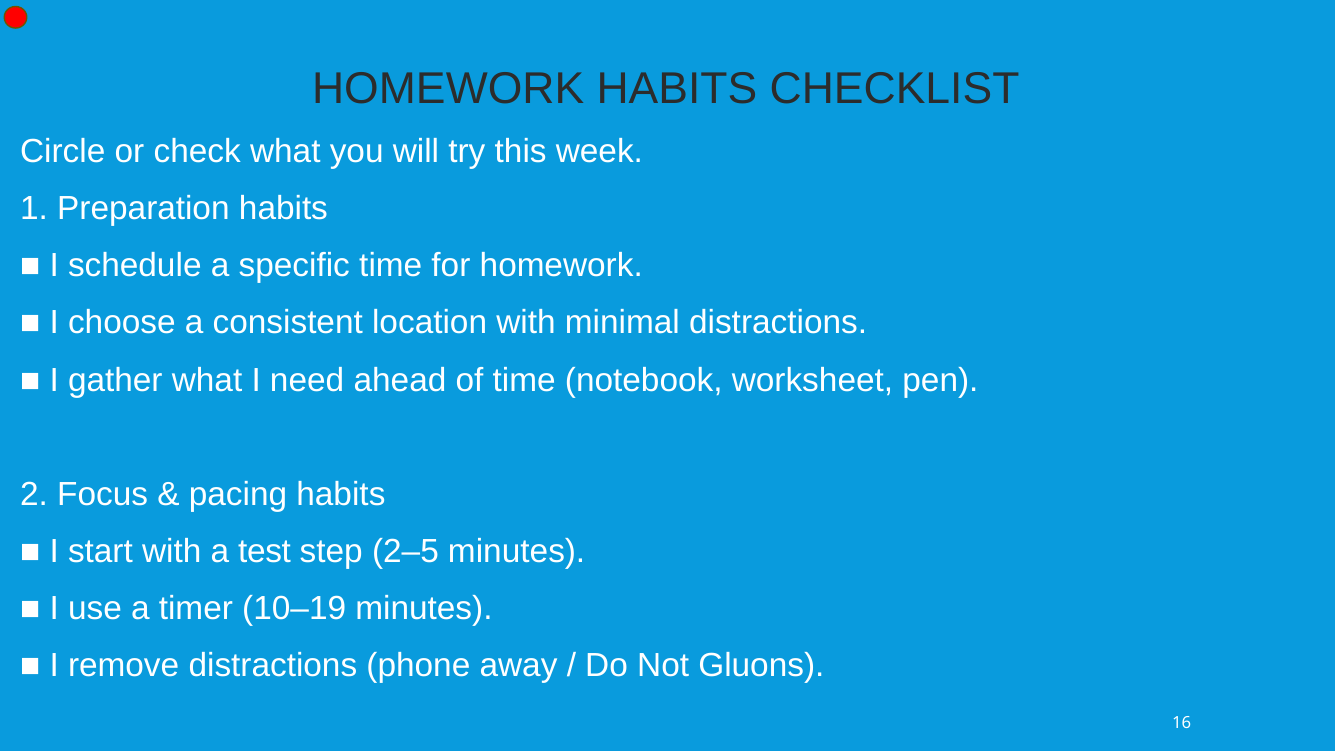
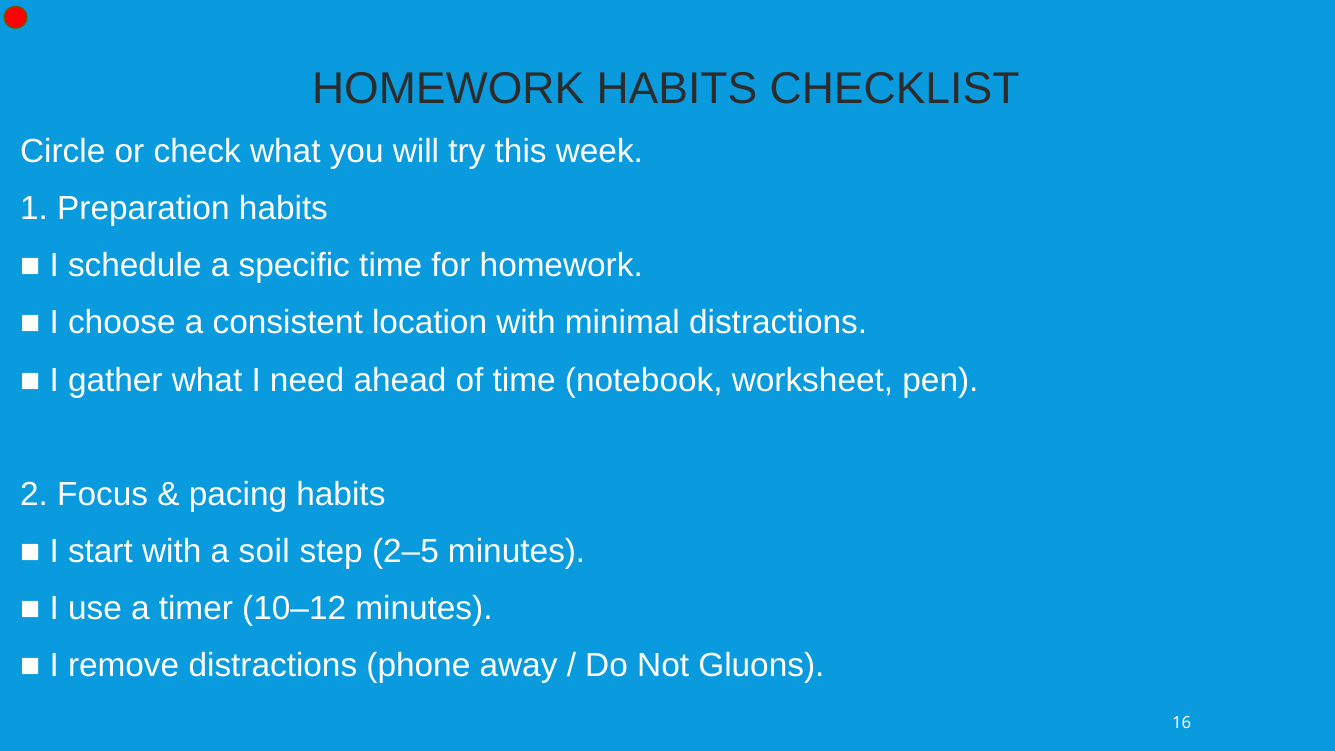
test: test -> soil (264, 552)
10–19: 10–19 -> 10–12 (294, 609)
